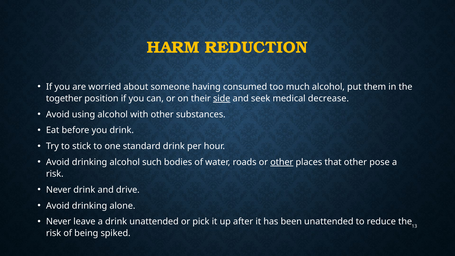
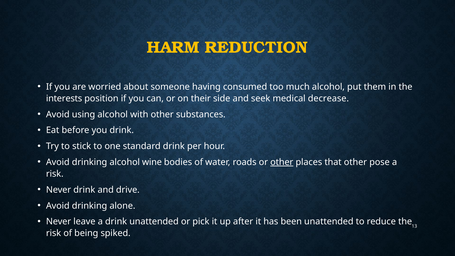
together: together -> interests (64, 98)
side underline: present -> none (222, 98)
such: such -> wine (152, 162)
